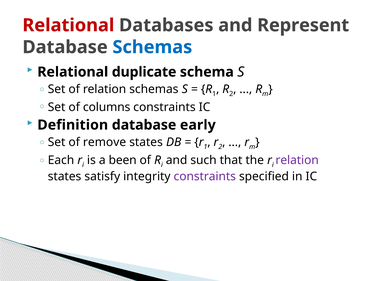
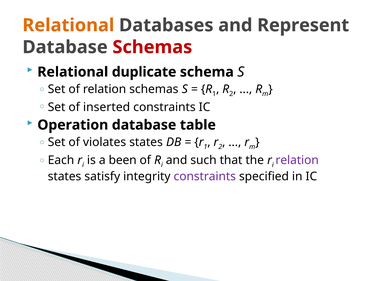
Relational colour: red -> orange (68, 25)
Schemas colour: blue -> red (152, 47)
columns: columns -> inserted (107, 107)
Definition: Definition -> Operation (73, 125)
early: early -> table (198, 125)
remove: remove -> violates (105, 142)
